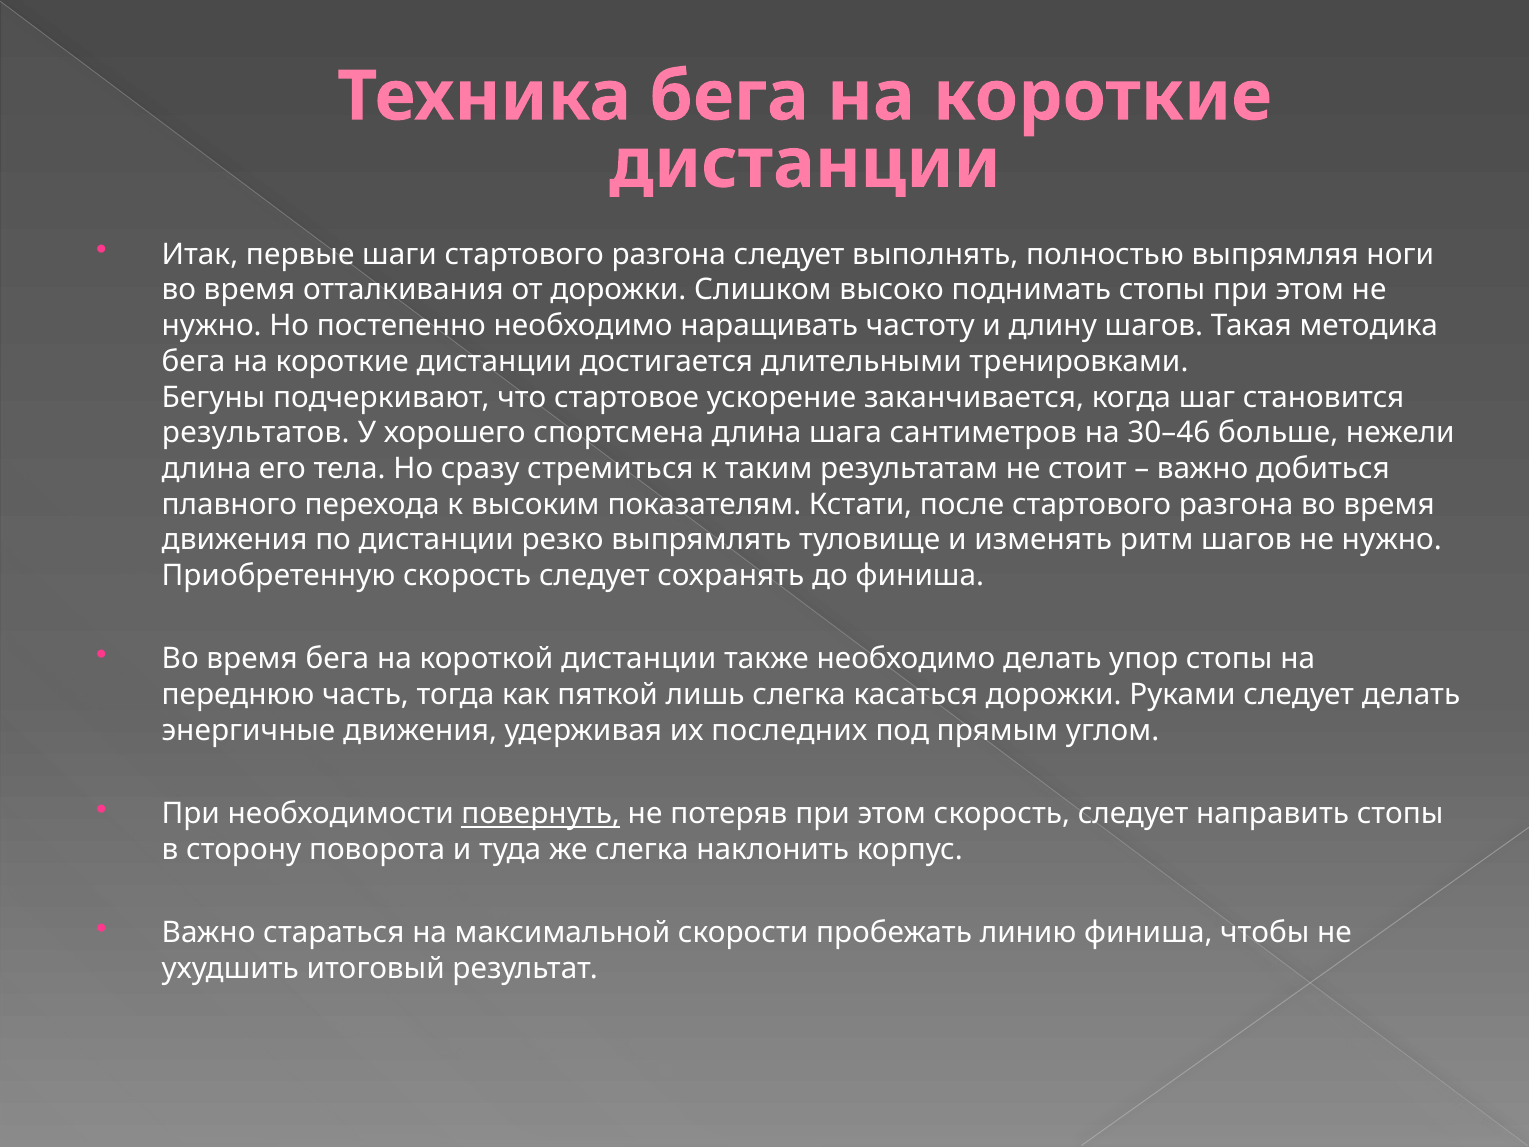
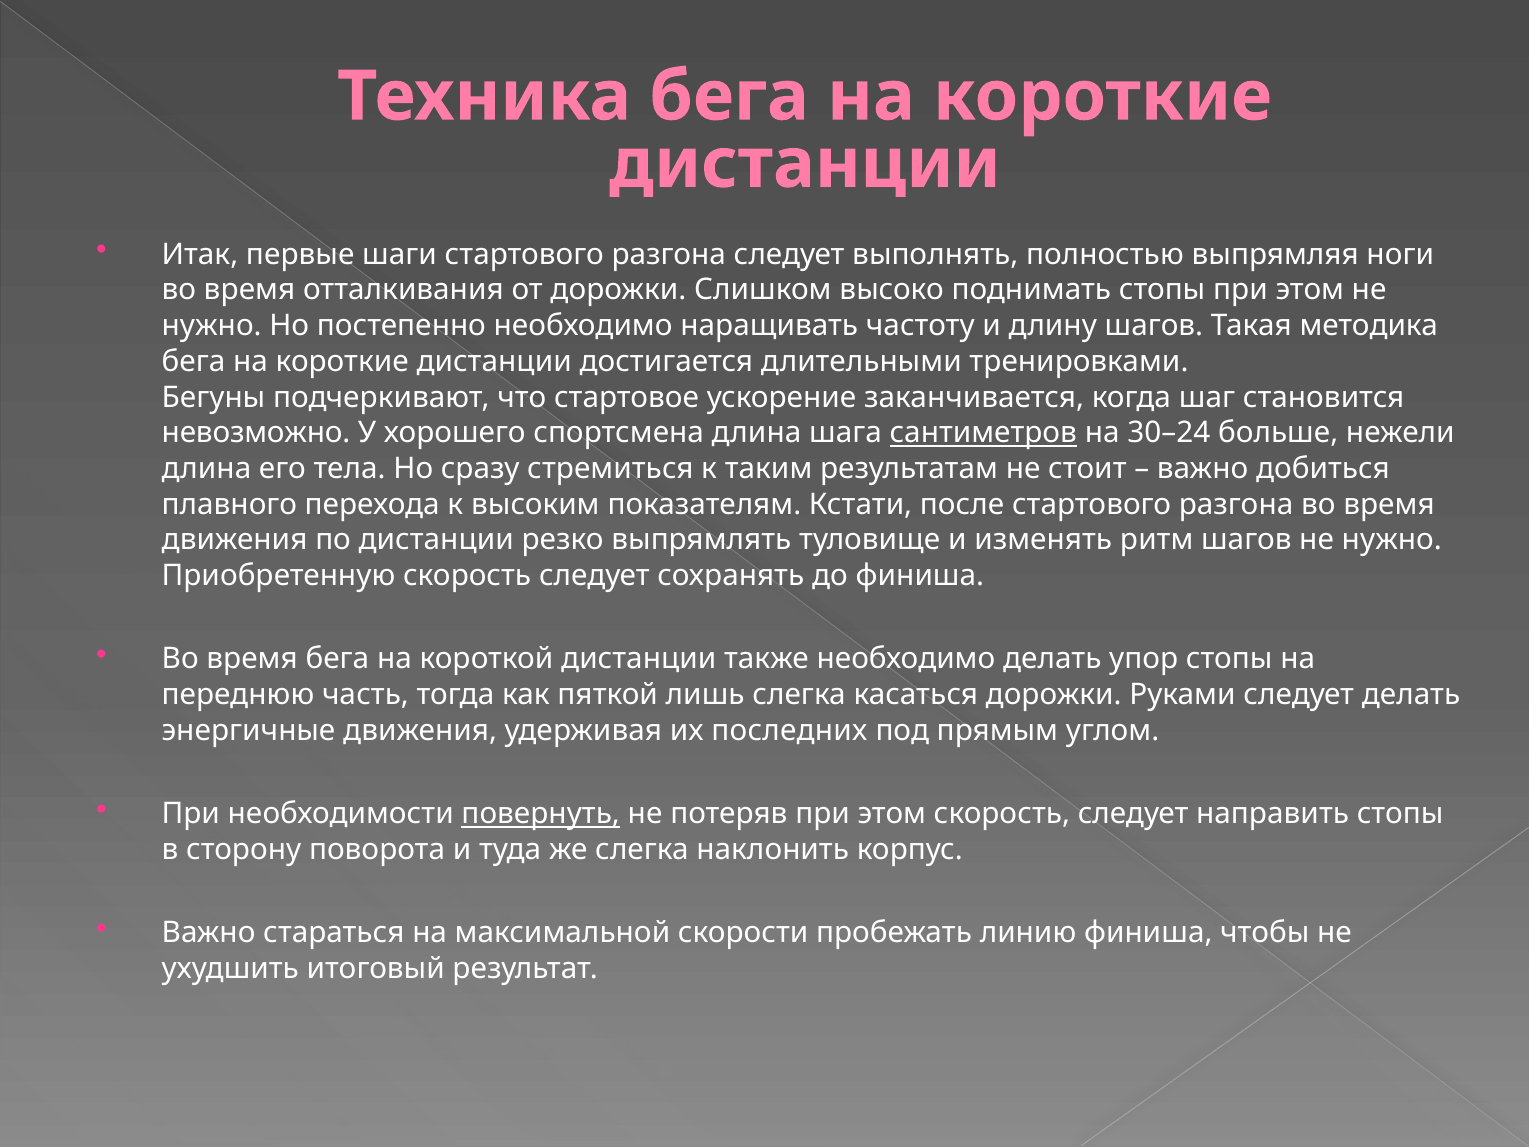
результатов: результатов -> невозможно (256, 433)
сантиметров underline: none -> present (983, 433)
30–46: 30–46 -> 30–24 (1169, 433)
